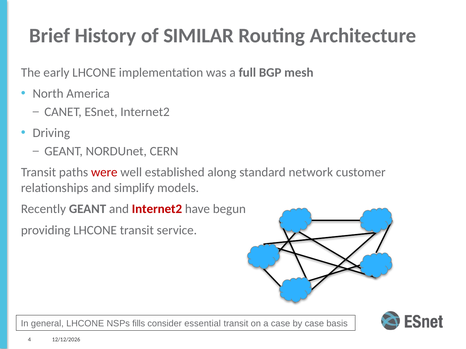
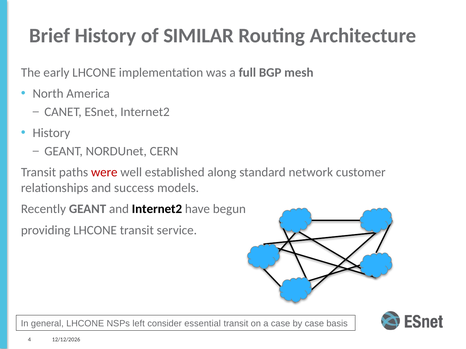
Driving: Driving -> History (51, 133)
simplify: simplify -> success (134, 188)
Internet2 colour: red -> black (157, 209)
fills: fills -> left (139, 324)
